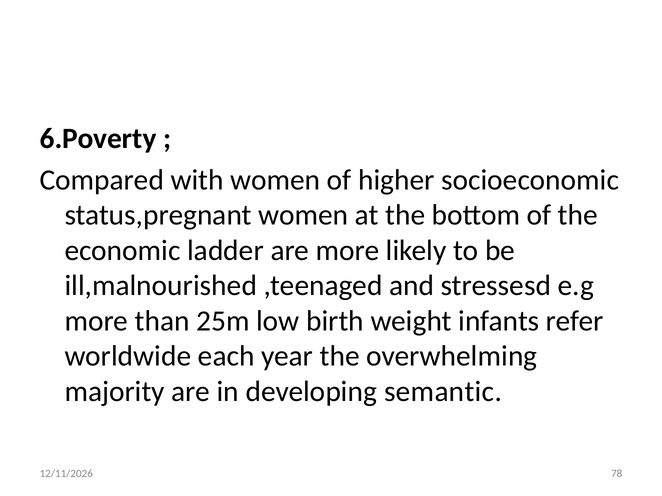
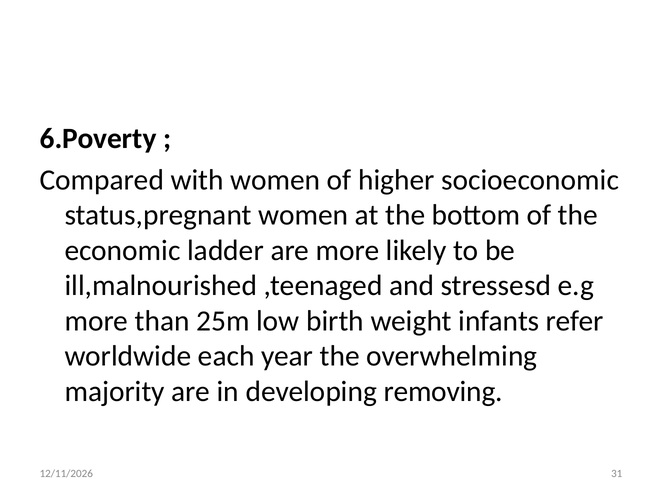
semantic: semantic -> removing (443, 392)
78: 78 -> 31 (617, 474)
